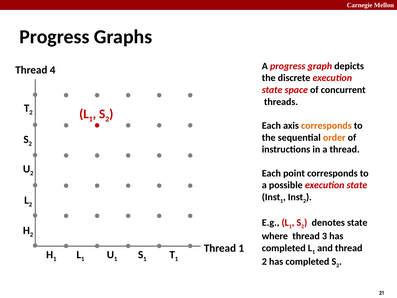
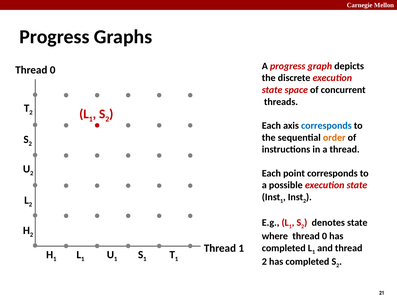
4: 4 -> 0 (53, 70)
corresponds colour: orange -> blue (326, 125)
where thread 3: 3 -> 0 (324, 236)
